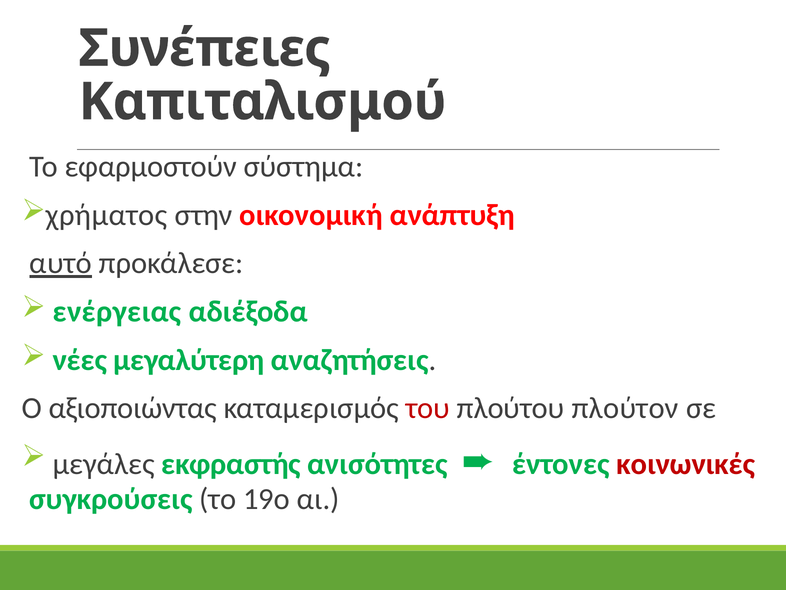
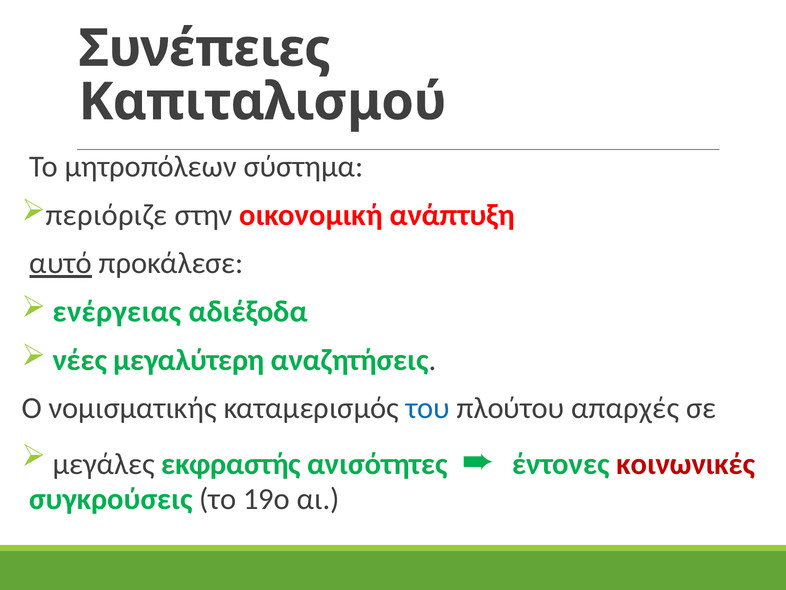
εφαρμοστούν: εφαρμοστούν -> μητροπόλεων (151, 166)
χρήματος: χρήματος -> περιόριζε (107, 215)
αξιοποιώντας: αξιοποιώντας -> νομισματικής (133, 408)
του colour: red -> blue (428, 408)
πλούτον: πλούτον -> απαρχές (625, 408)
